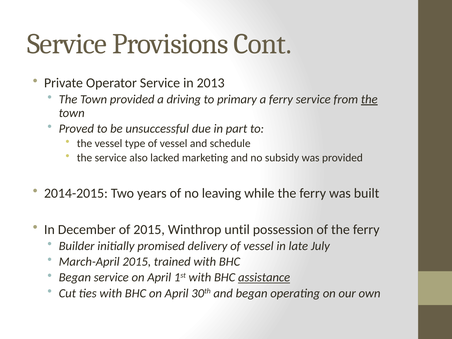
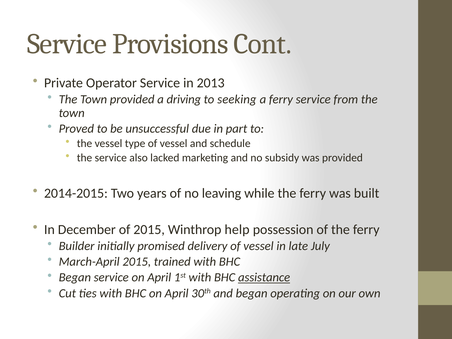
primary: primary -> seeking (237, 99)
the underline: present -> none (369, 99)
until: until -> help (237, 230)
